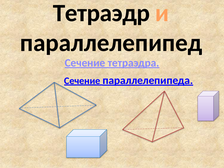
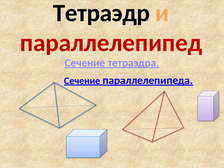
параллелепипед colour: black -> red (111, 43)
